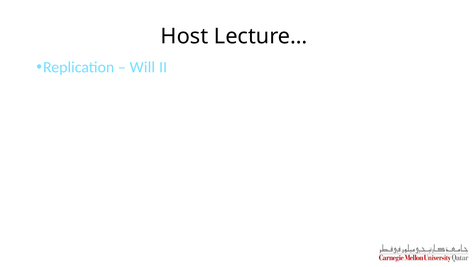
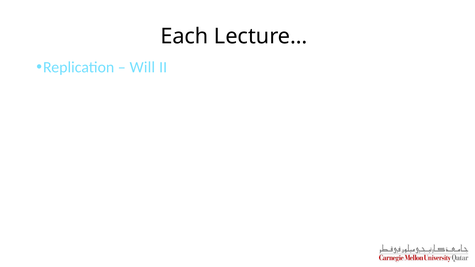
Host: Host -> Each (184, 36)
